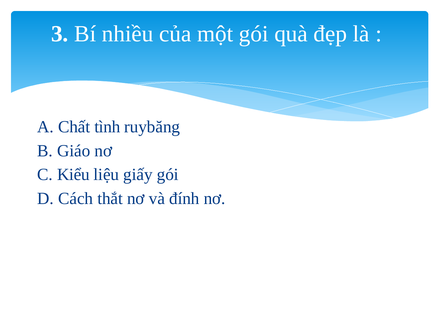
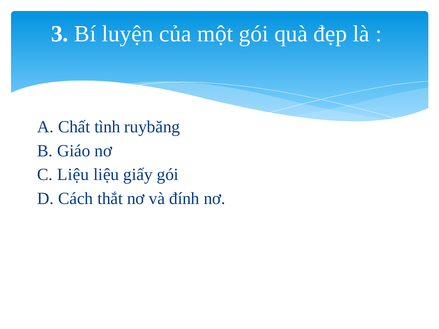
nhiều: nhiều -> luyện (128, 34)
C Kiểu: Kiểu -> Liệu (73, 175)
